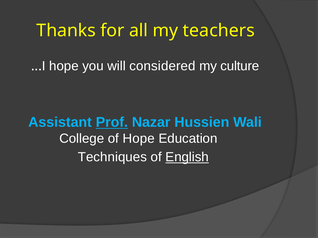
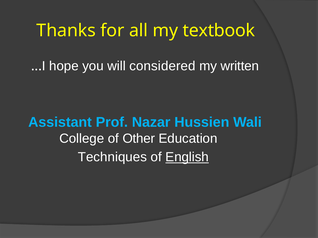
teachers: teachers -> textbook (219, 31)
culture: culture -> written (240, 66)
Prof underline: present -> none (112, 123)
of Hope: Hope -> Other (139, 139)
